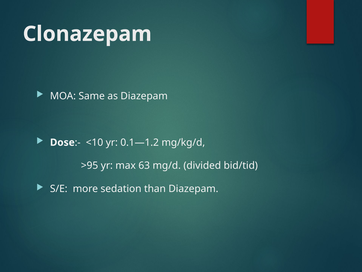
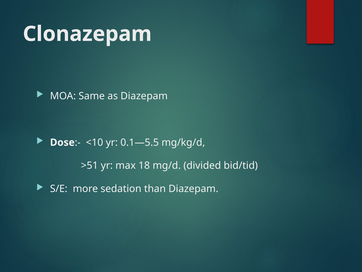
0.1—1.2: 0.1—1.2 -> 0.1—5.5 (140, 142)
>95: >95 -> >51 (90, 165)
63: 63 -> 18 (144, 165)
